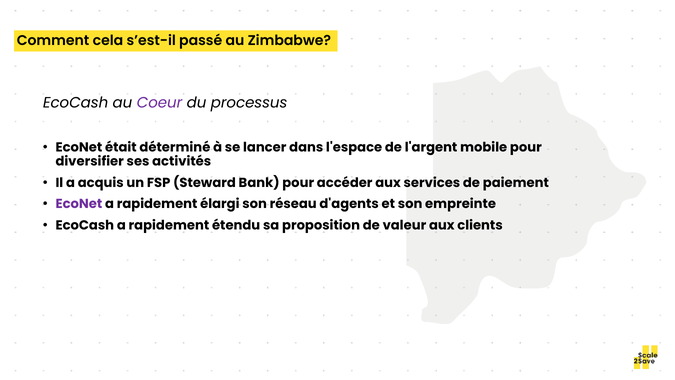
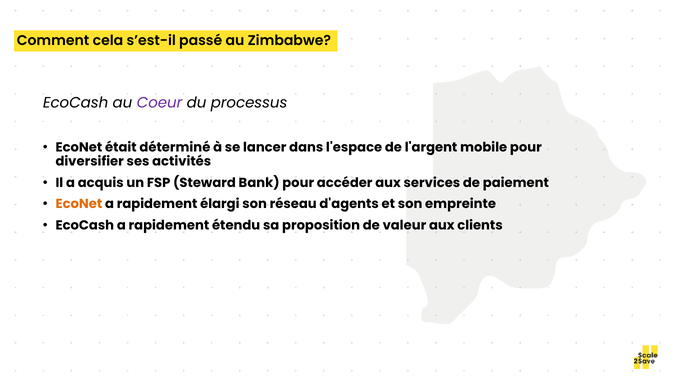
EcoNet colour: purple -> orange (79, 204)
